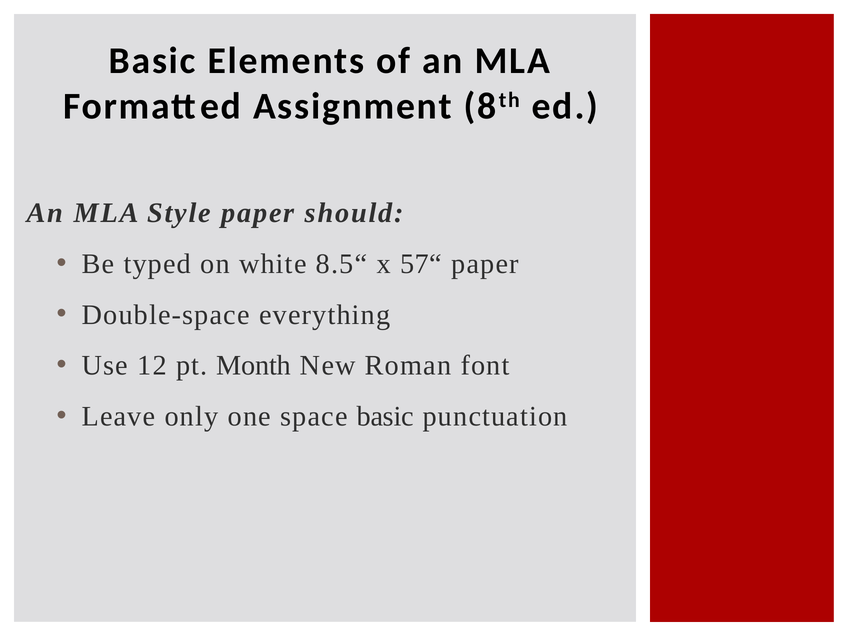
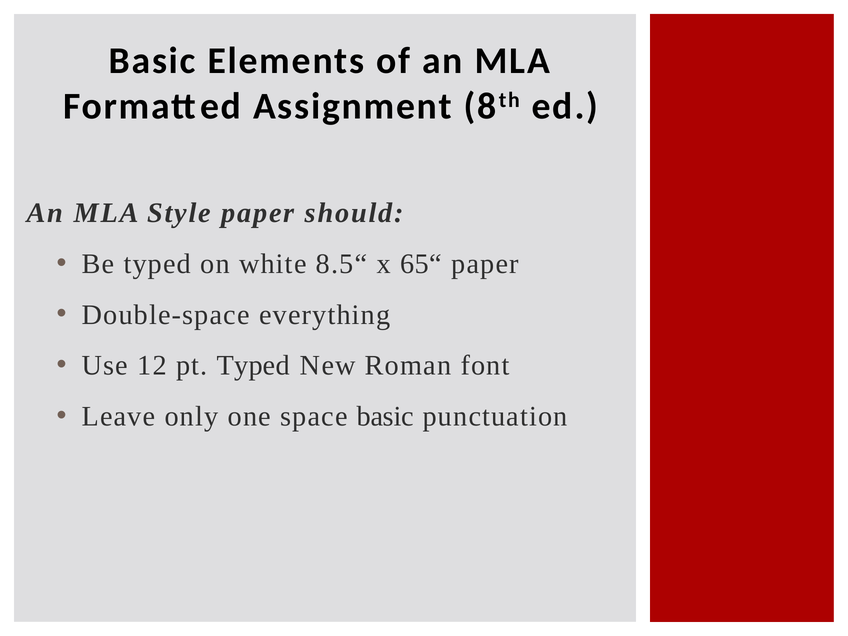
57“: 57“ -> 65“ (421, 264)
pt Month: Month -> Typed (253, 366)
